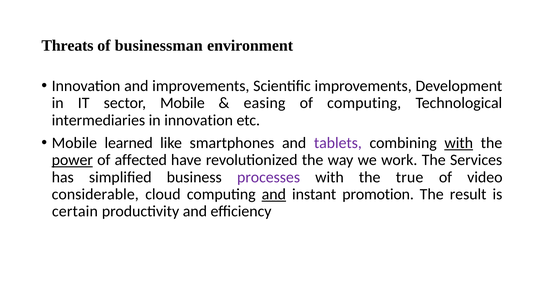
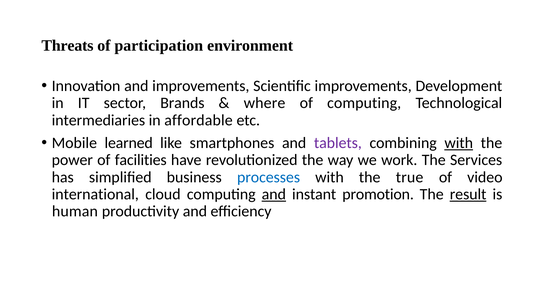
businessman: businessman -> participation (159, 46)
sector Mobile: Mobile -> Brands (182, 103)
easing: easing -> where (265, 103)
in innovation: innovation -> affordable (199, 120)
power underline: present -> none (72, 160)
affected: affected -> facilities (141, 160)
processes colour: purple -> blue (269, 177)
considerable: considerable -> international (95, 194)
result underline: none -> present (468, 194)
certain: certain -> human (75, 211)
